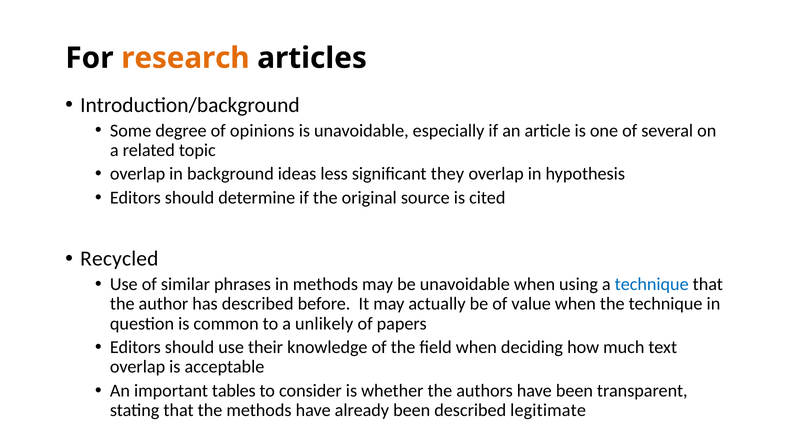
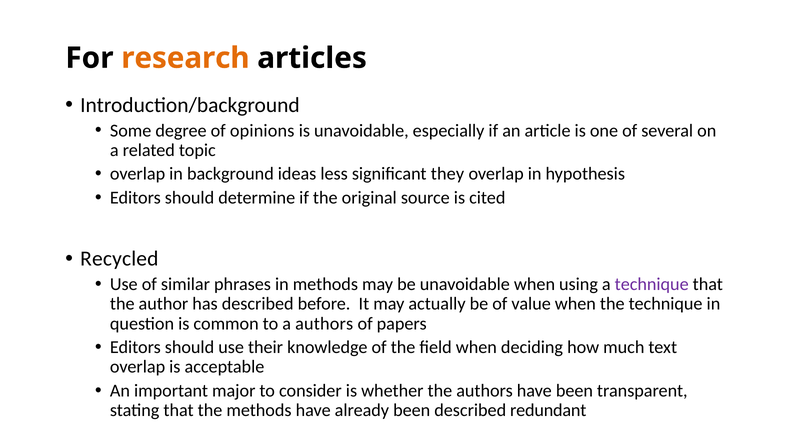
technique colour: blue -> purple (652, 284)
a unlikely: unlikely -> authors (324, 324)
tables: tables -> major (234, 391)
legitimate: legitimate -> redundant (548, 410)
